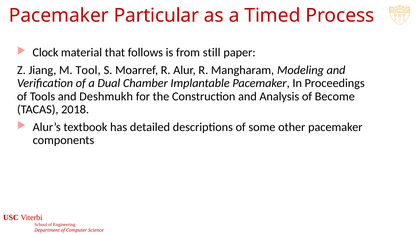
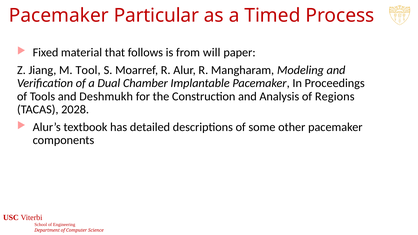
Clock: Clock -> Fixed (46, 53)
still: still -> will (212, 53)
Become: Become -> Regions (335, 96)
2018: 2018 -> 2028 (75, 110)
